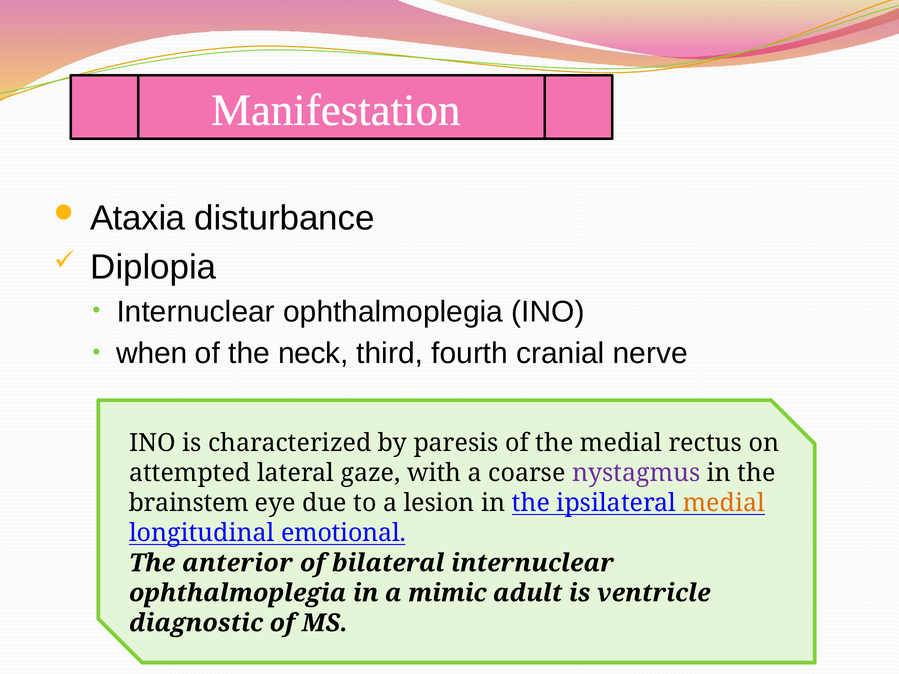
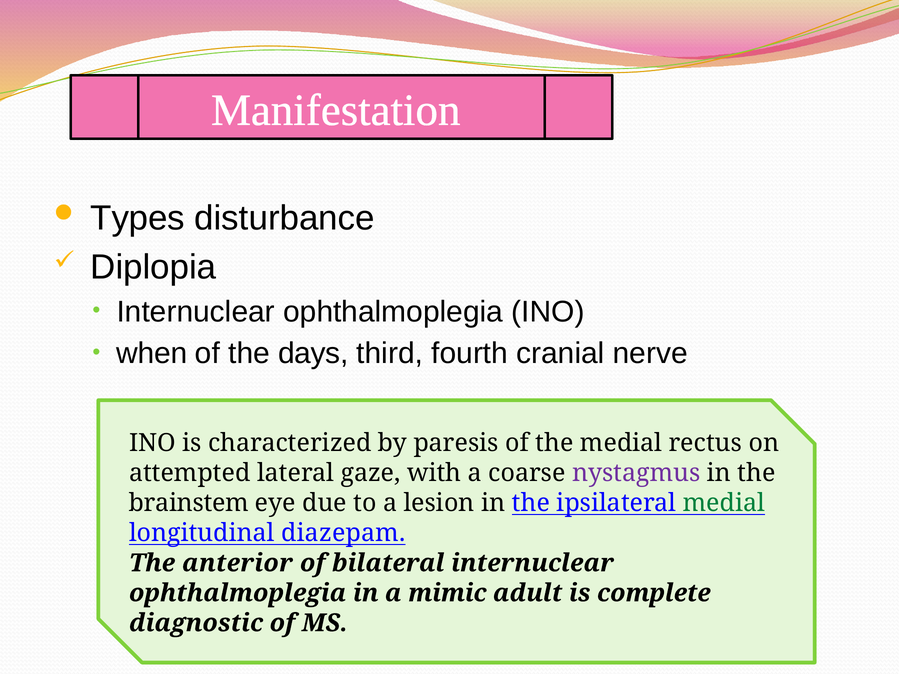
Ataxia: Ataxia -> Types (138, 218)
neck: neck -> days (313, 354)
medial colour: orange -> green (724, 503)
emotional: emotional -> diazepam (343, 533)
ventricle: ventricle -> complete (654, 593)
